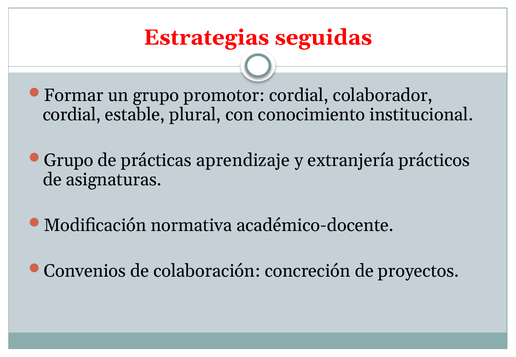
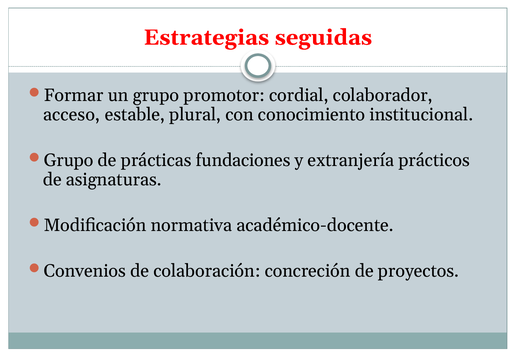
cordial: cordial -> acceso (72, 115)
aprendizaje: aprendizaje -> fundaciones (243, 160)
